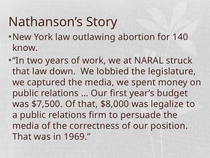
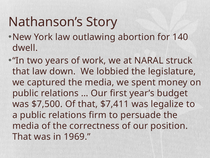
know: know -> dwell (25, 48)
$8,000: $8,000 -> $7,411 (115, 104)
